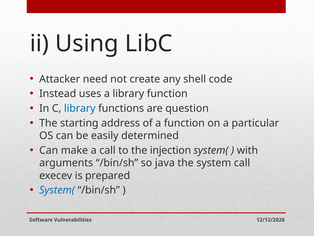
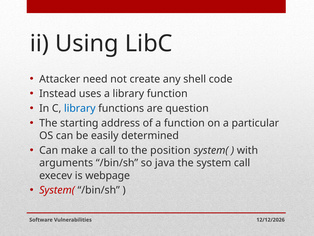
injection: injection -> position (170, 150)
prepared: prepared -> webpage (108, 175)
System( colour: blue -> red (57, 190)
